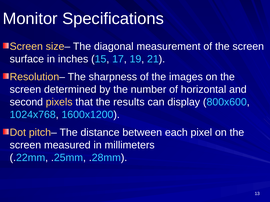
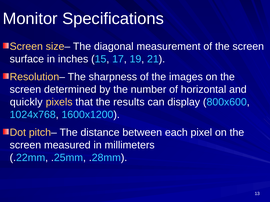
second: second -> quickly (26, 102)
